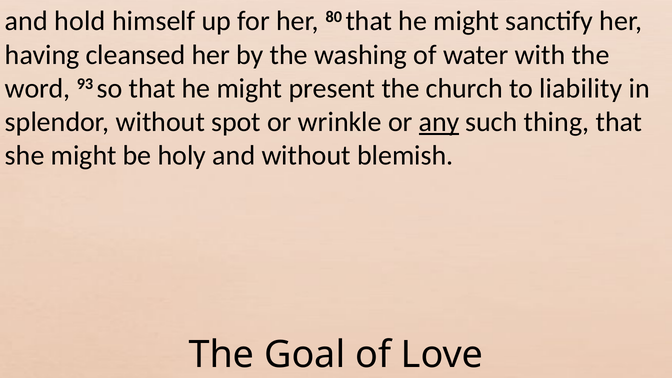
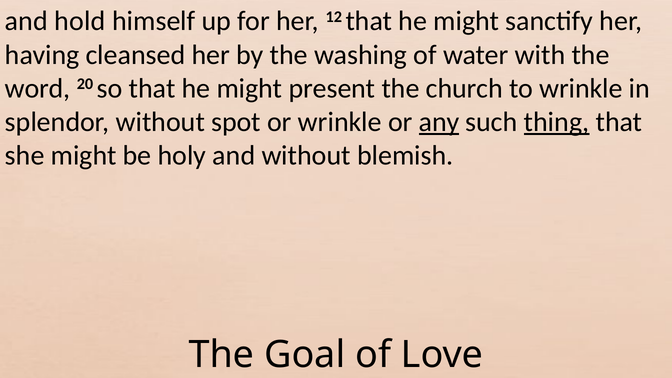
80: 80 -> 12 (334, 17)
93: 93 -> 20 (85, 84)
to liability: liability -> wrinkle (581, 88)
thing underline: none -> present (557, 122)
